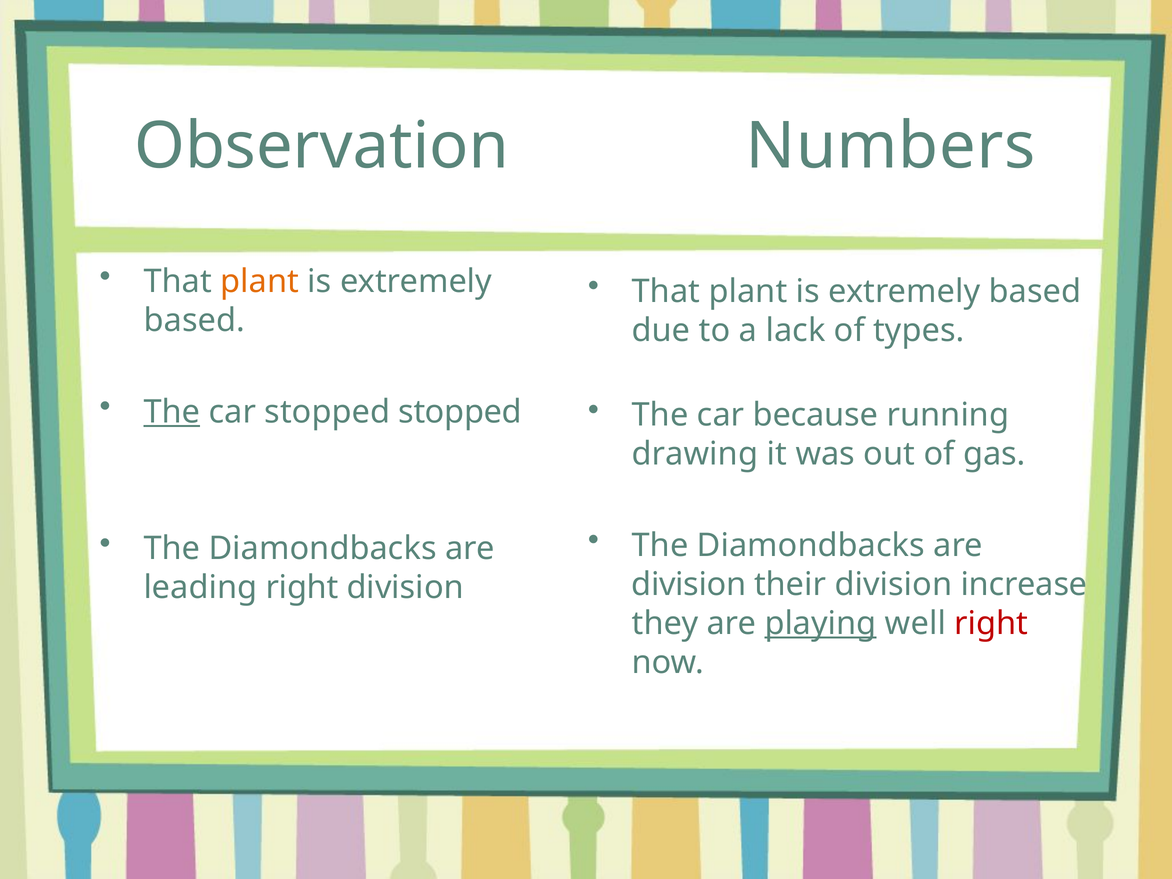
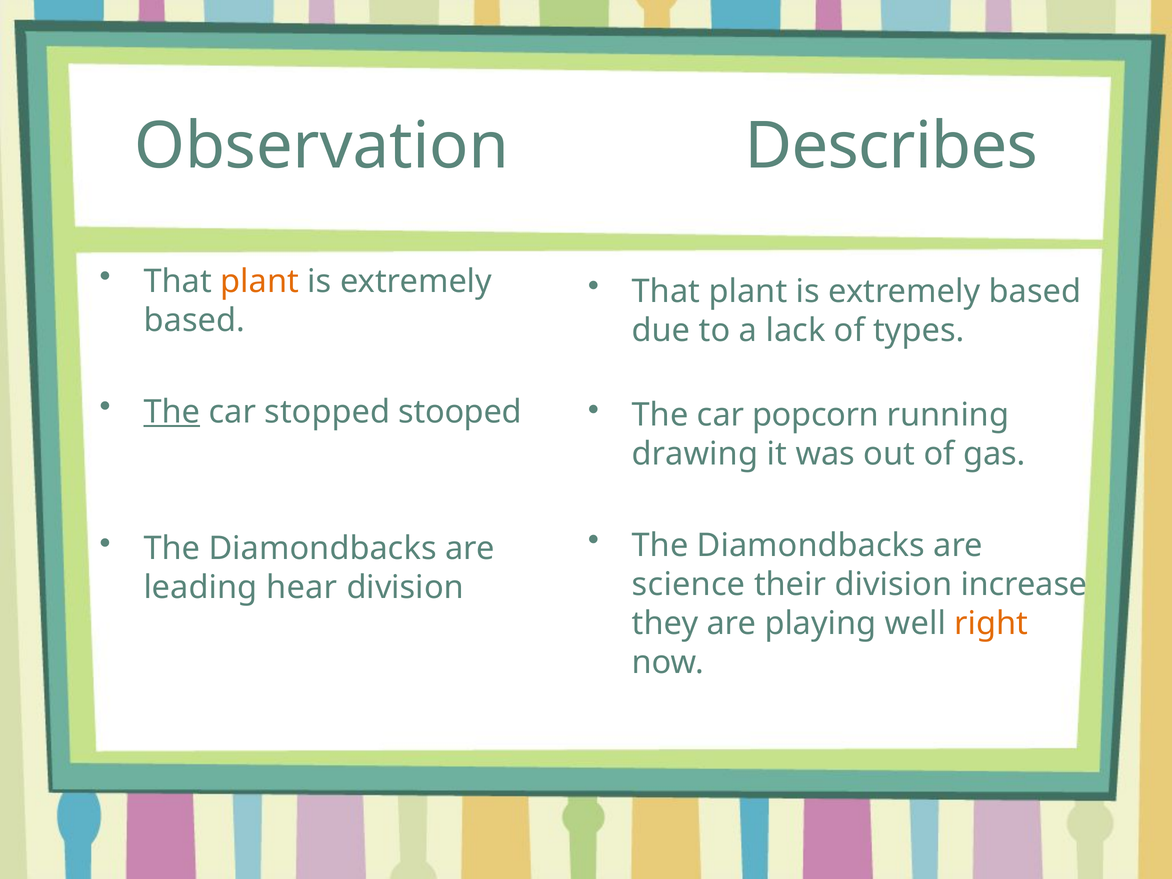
Numbers: Numbers -> Describes (891, 146)
stopped stopped: stopped -> stooped (460, 412)
because: because -> popcorn (816, 415)
division: division -> science (689, 584)
leading right: right -> hear (302, 588)
playing underline: present -> none (821, 624)
right colour: red -> orange (991, 624)
